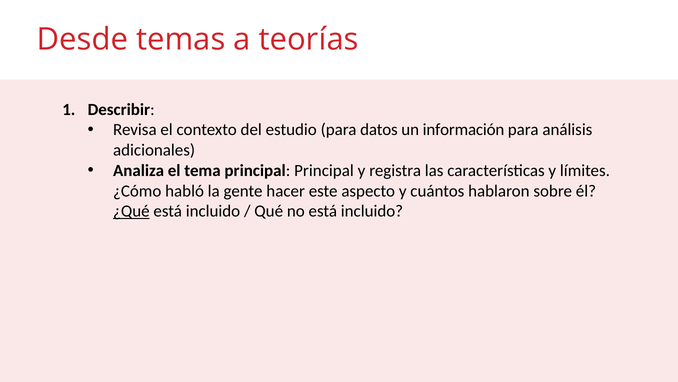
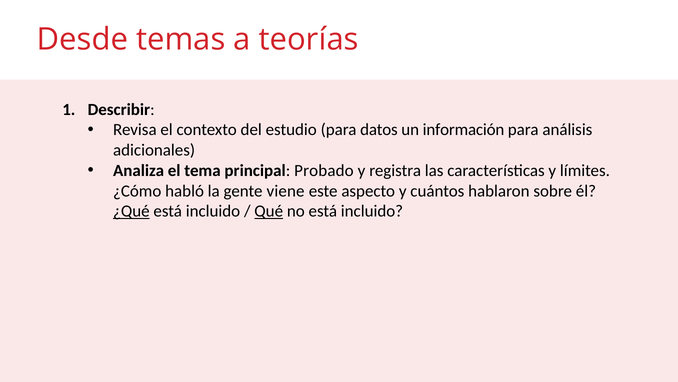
principal Principal: Principal -> Probado (324, 170)
hacer: hacer -> viene (286, 191)
Qué underline: none -> present (269, 211)
